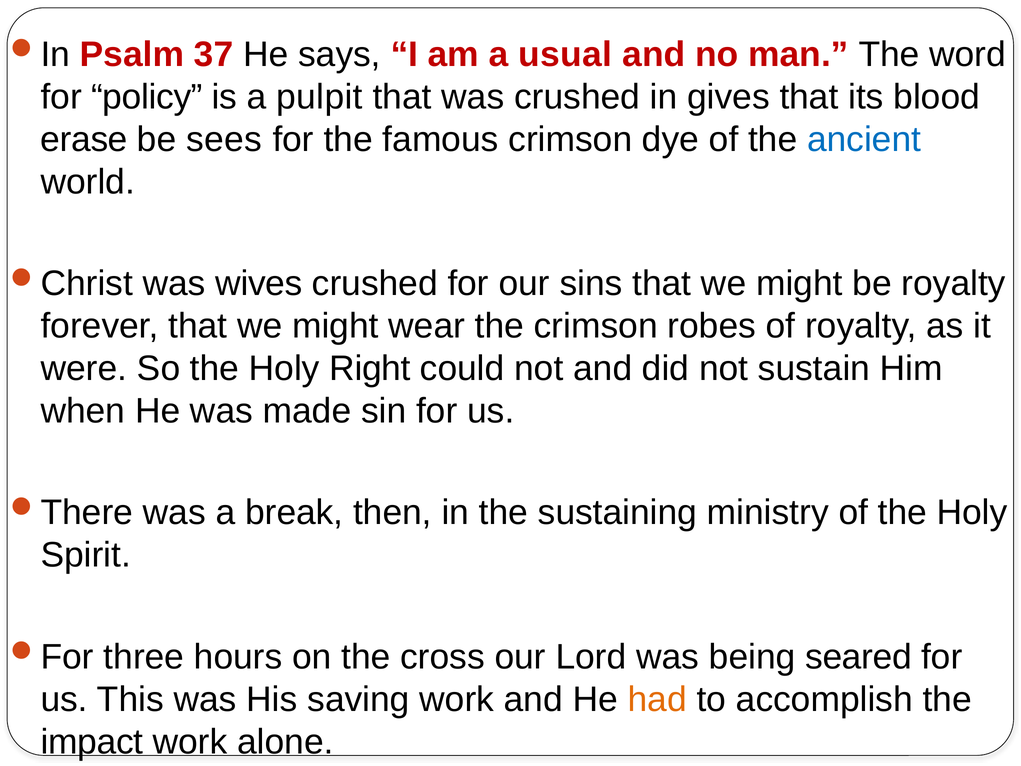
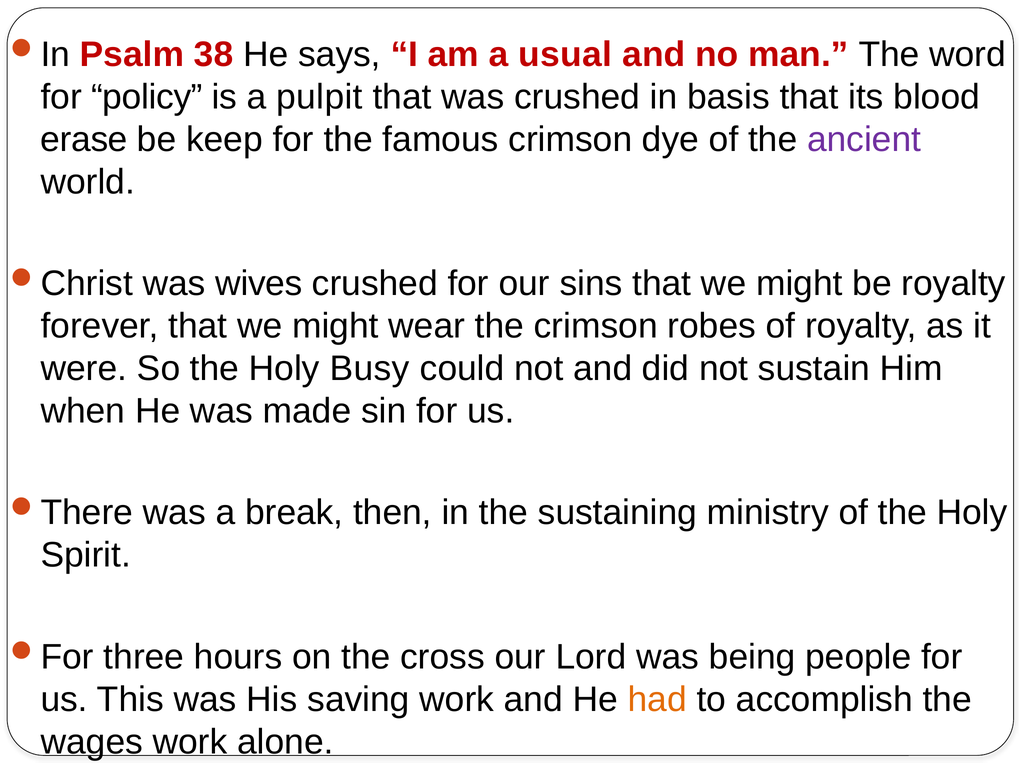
37: 37 -> 38 (214, 54)
gives: gives -> basis (728, 97)
sees: sees -> keep (224, 139)
ancient colour: blue -> purple (864, 139)
Right: Right -> Busy (370, 368)
seared: seared -> people (858, 657)
impact: impact -> wages (92, 742)
